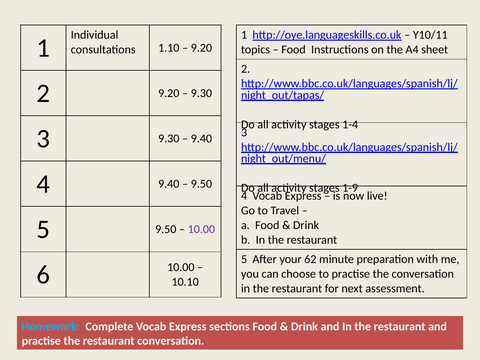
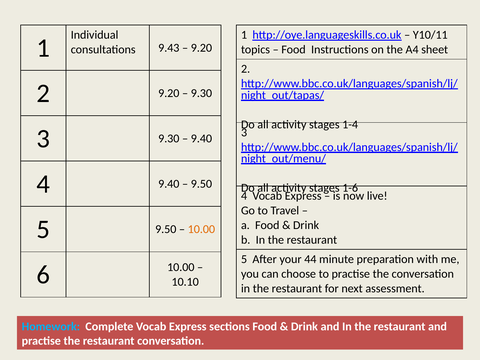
1.10: 1.10 -> 9.43 (169, 48)
1-9: 1-9 -> 1-6 (350, 188)
10.00 colour: purple -> orange (201, 229)
62: 62 -> 44 (310, 259)
